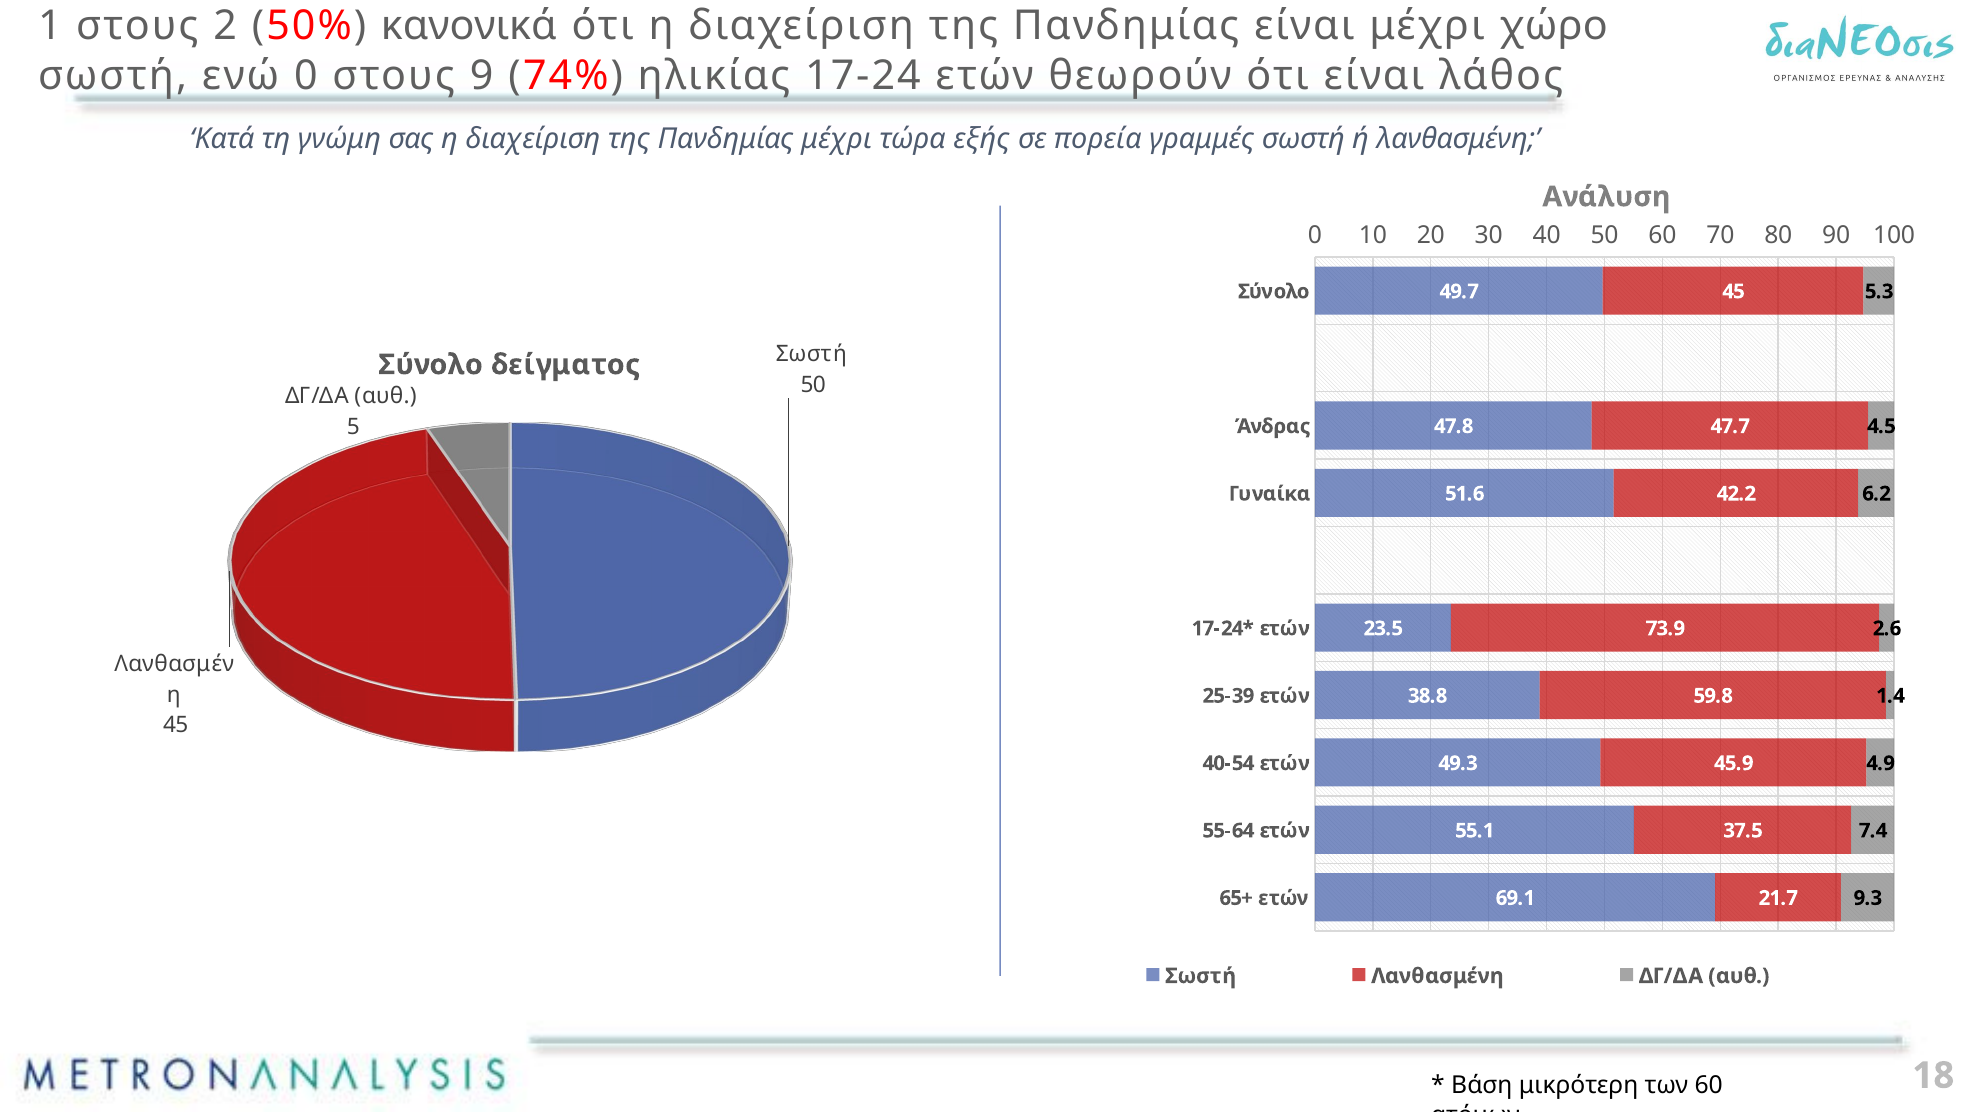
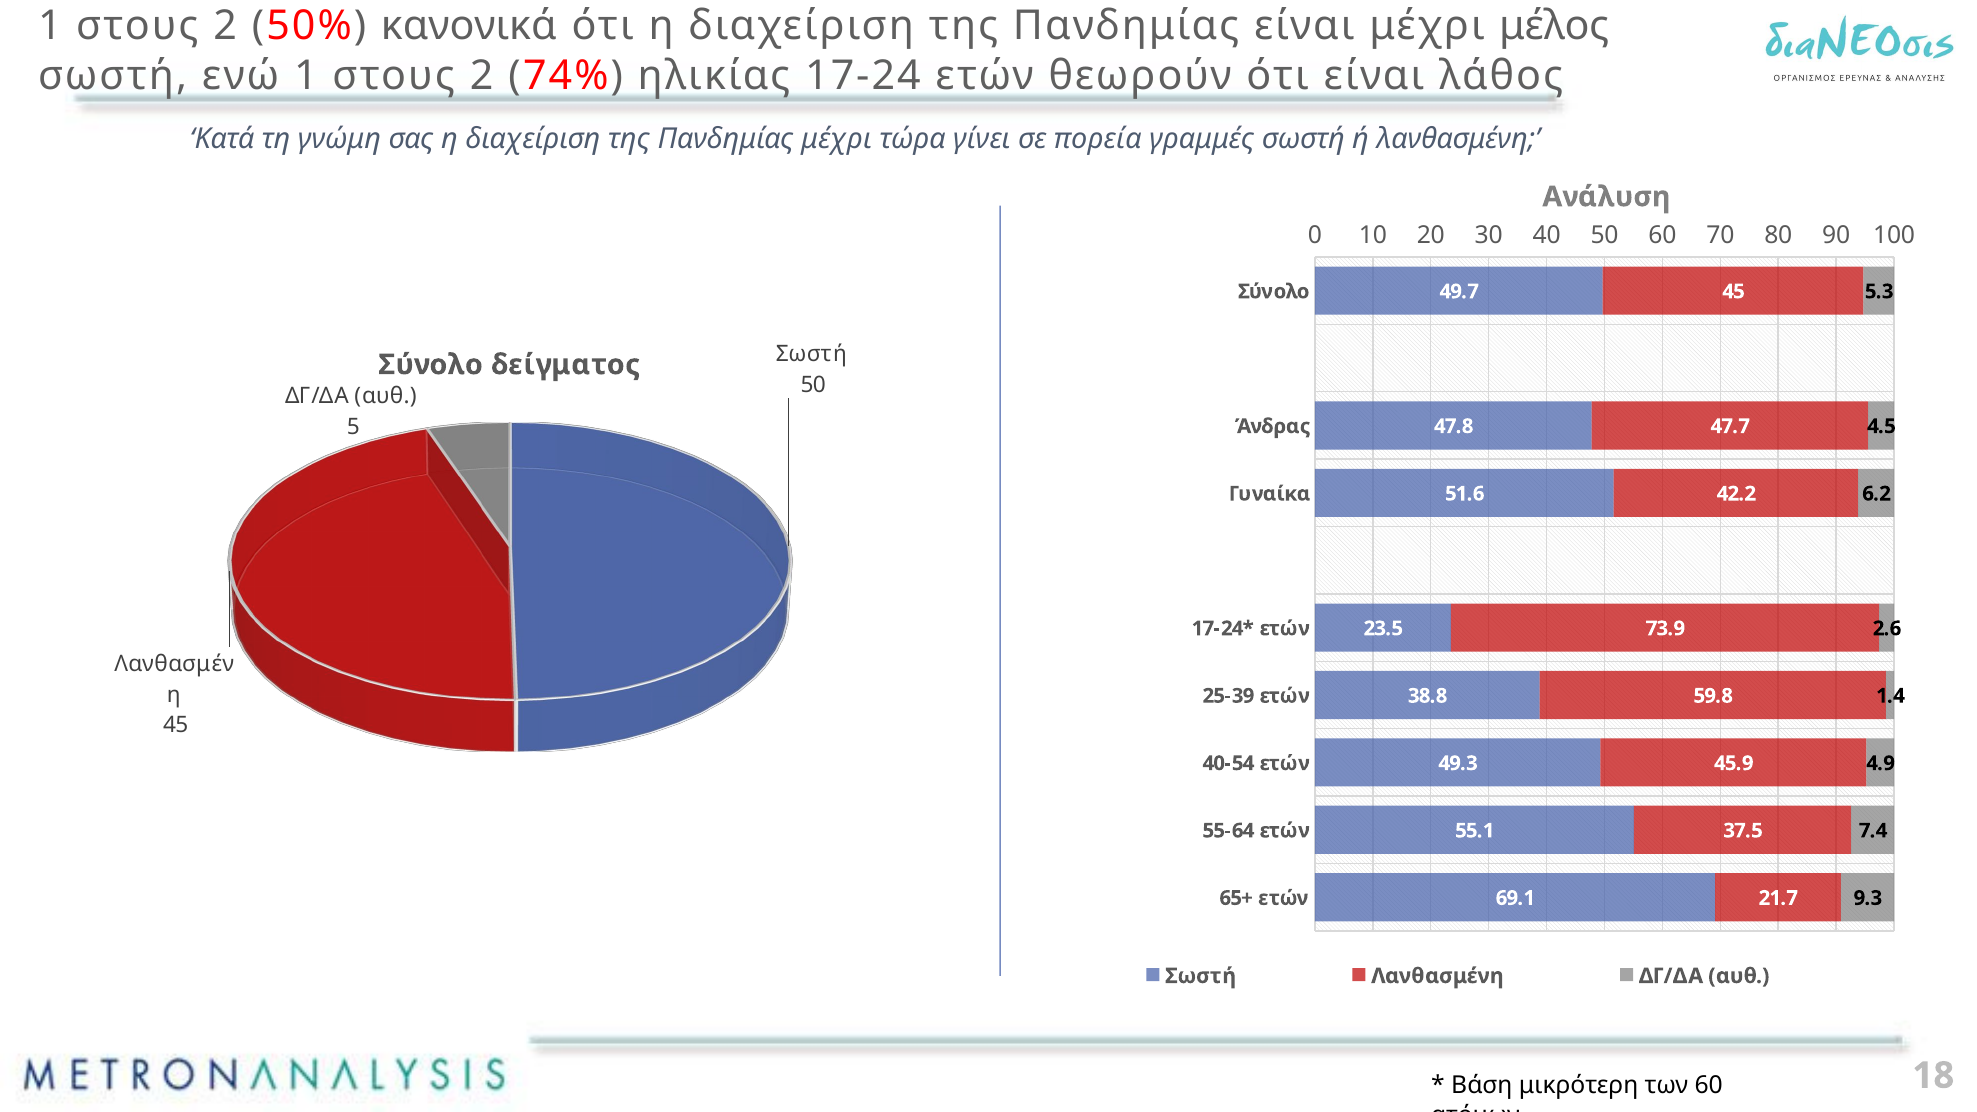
χώρο: χώρο -> μέλος (1554, 26)
ενώ 0: 0 -> 1 (306, 76)
9: 9 -> 2 (482, 76)
εξής: εξής -> γίνει (982, 139)
